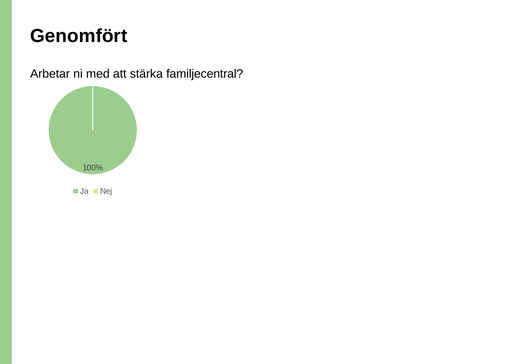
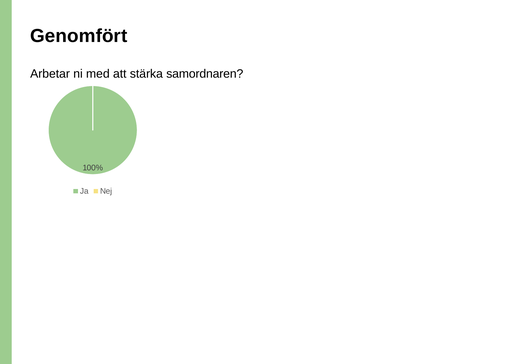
familjecentral: familjecentral -> samordnaren (205, 74)
